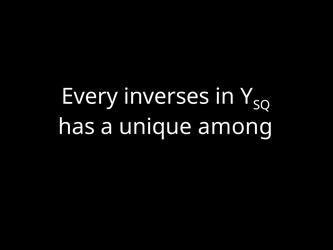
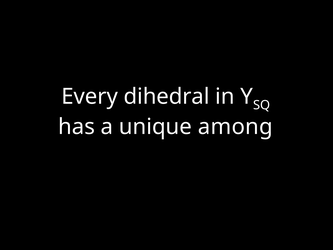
inverses: inverses -> dihedral (167, 96)
